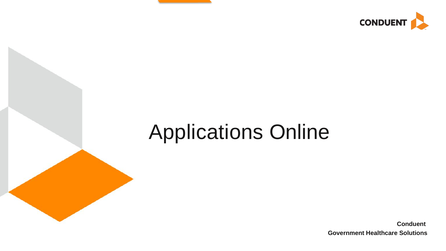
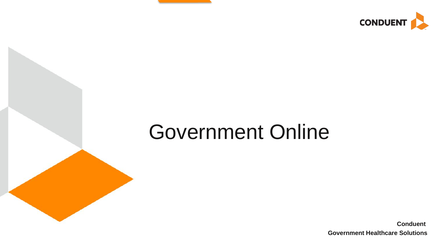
Applications: Applications -> Government (206, 132)
